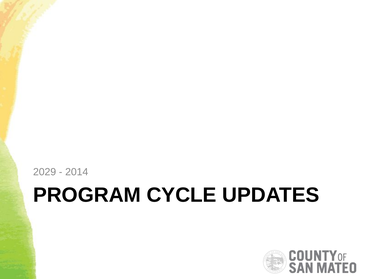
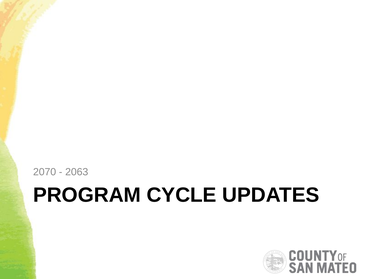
2029: 2029 -> 2070 (45, 172)
2014: 2014 -> 2063 (77, 172)
